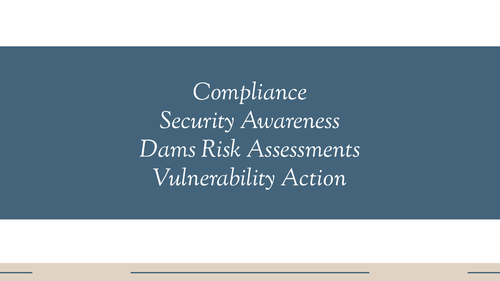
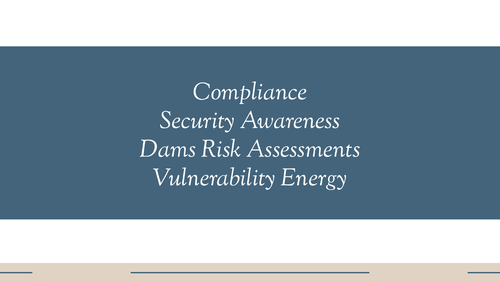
Action: Action -> Energy (314, 178)
